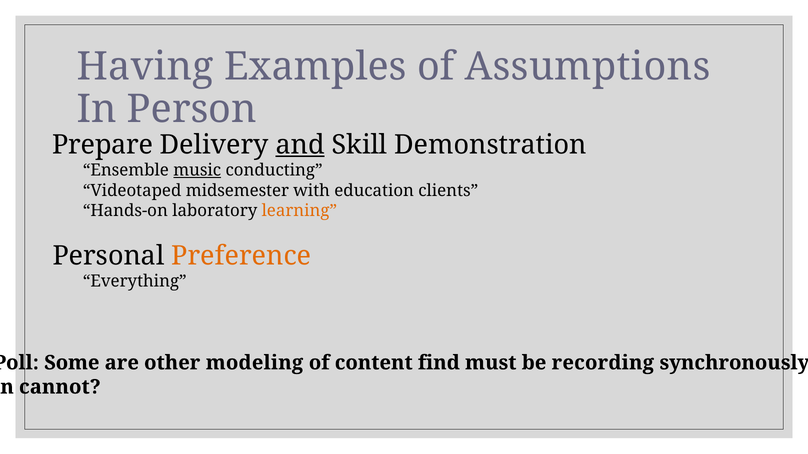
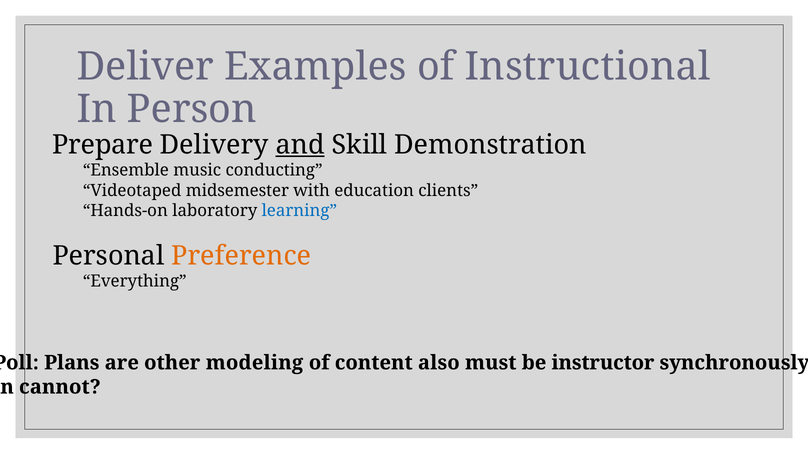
Having: Having -> Deliver (145, 67)
Assumptions: Assumptions -> Instructional (588, 67)
music underline: present -> none (197, 171)
learning colour: orange -> blue (299, 211)
Some: Some -> Plans (72, 363)
find: find -> also (439, 363)
recording: recording -> instructor (603, 363)
